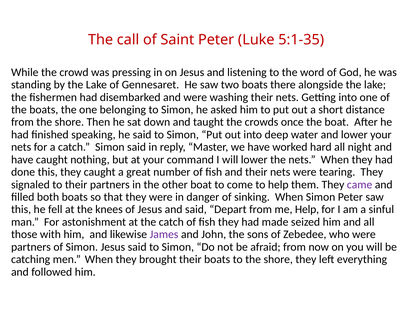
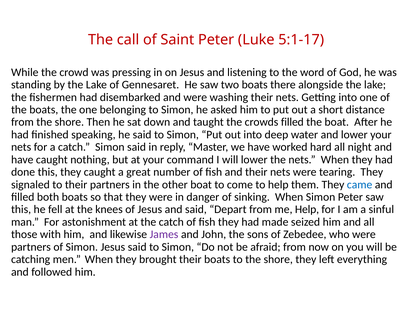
5:1-35: 5:1-35 -> 5:1-17 (301, 40)
crowds once: once -> filled (292, 122)
came colour: purple -> blue (360, 185)
